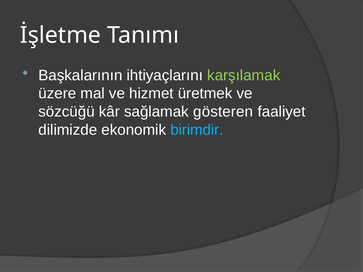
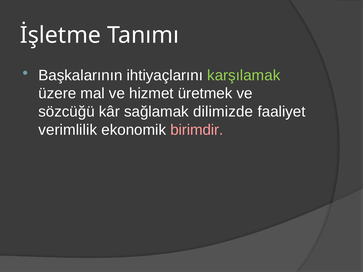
gösteren: gösteren -> dilimizde (223, 112)
dilimizde: dilimizde -> verimlilik (68, 130)
birimdir colour: light blue -> pink (197, 130)
